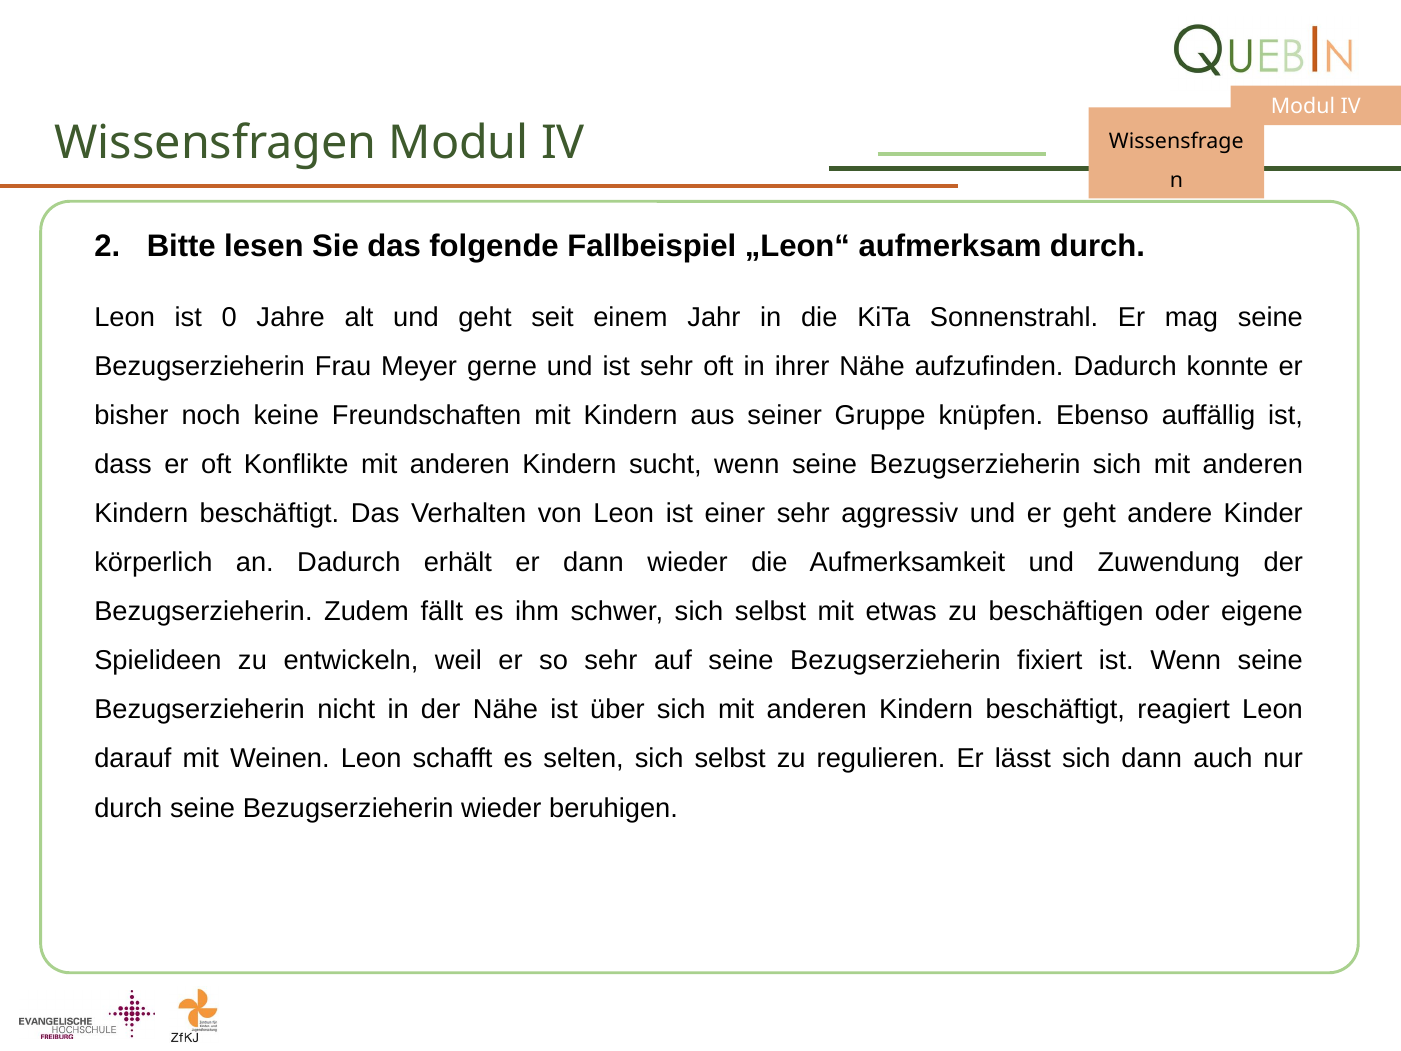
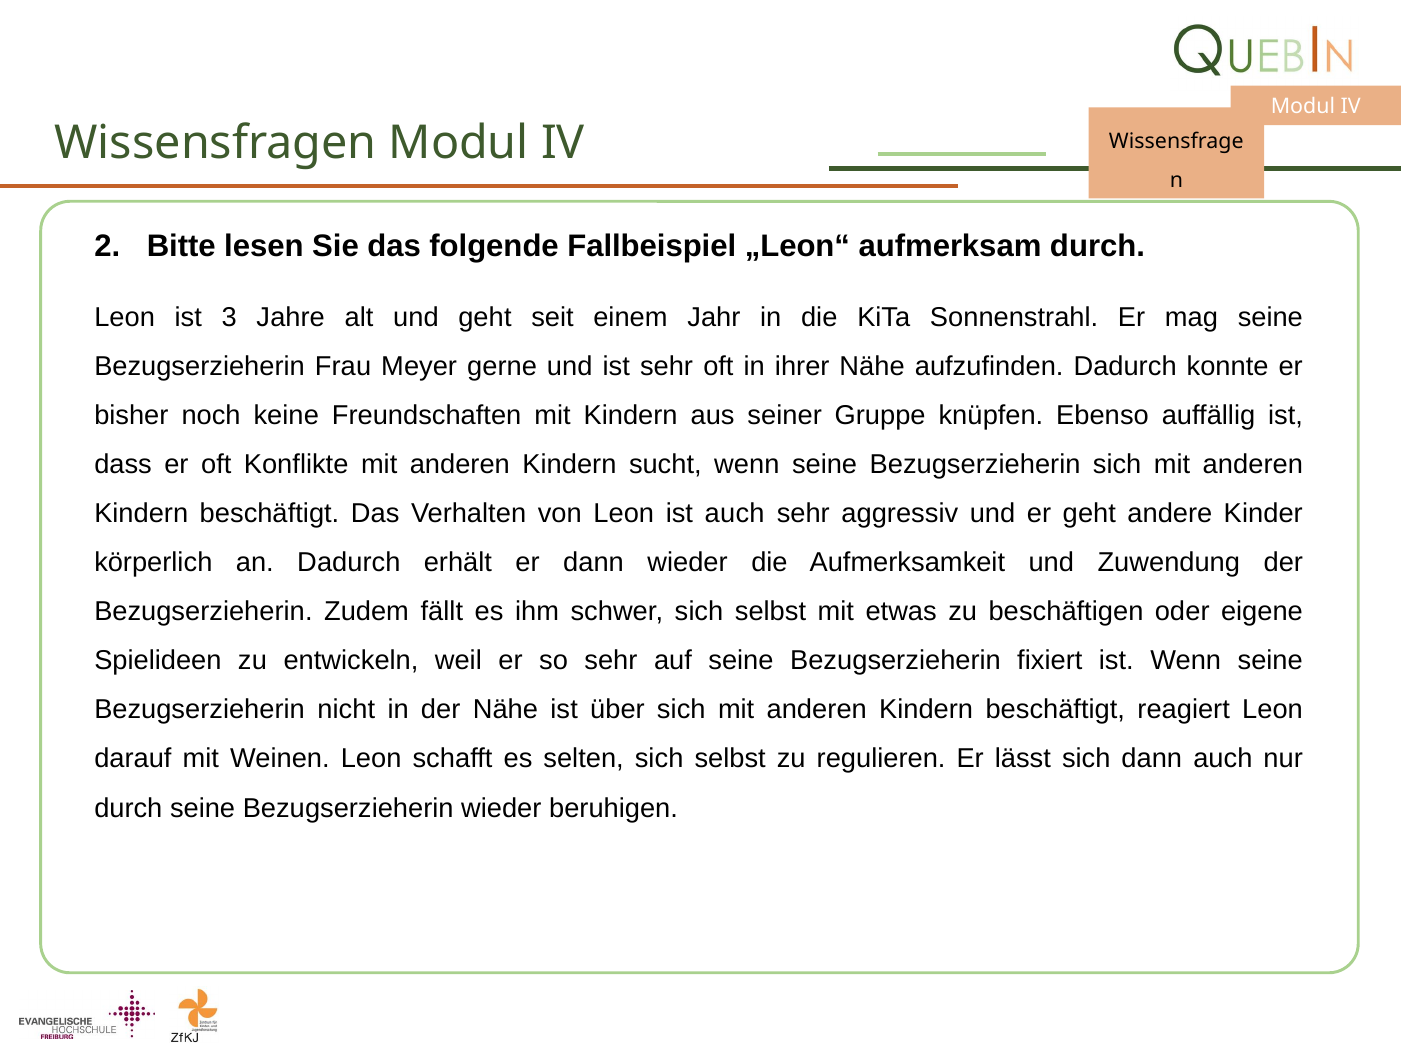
0: 0 -> 3 (229, 317)
ist einer: einer -> auch (735, 514)
